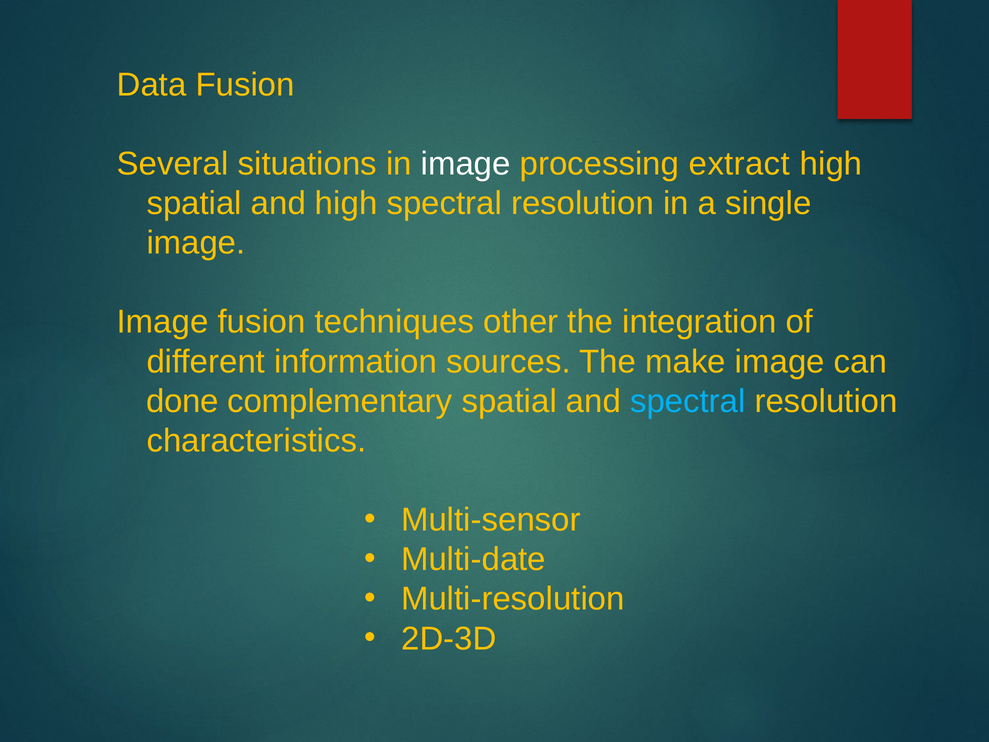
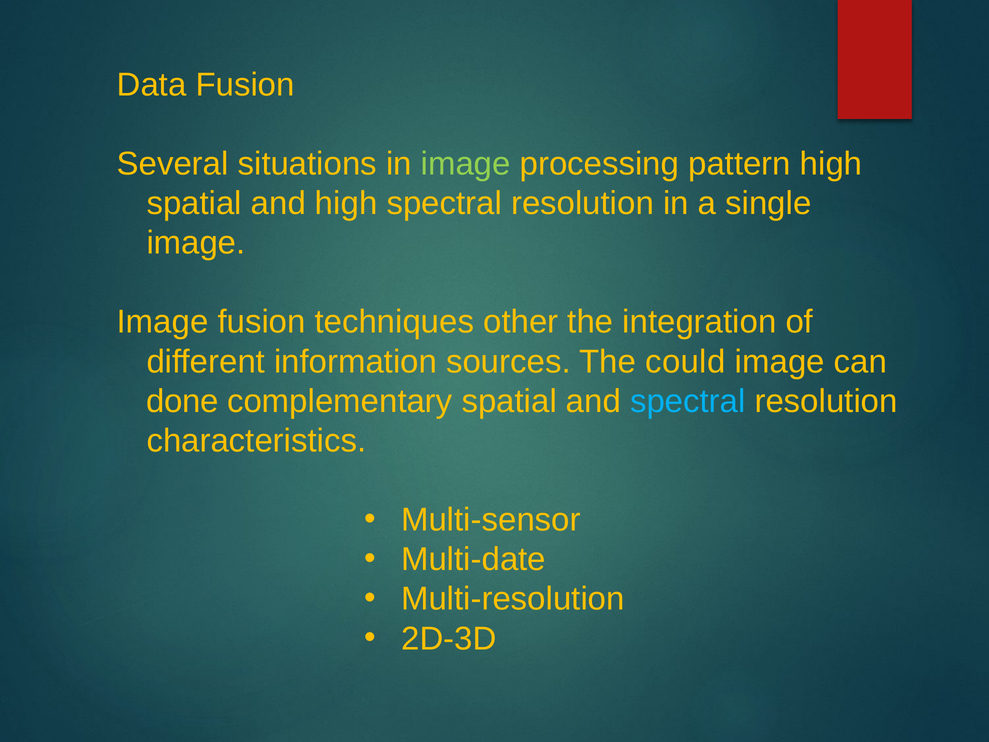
image colour: white -> light green (466, 164)
extract: extract -> pattern (740, 164)
make: make -> could (685, 362)
